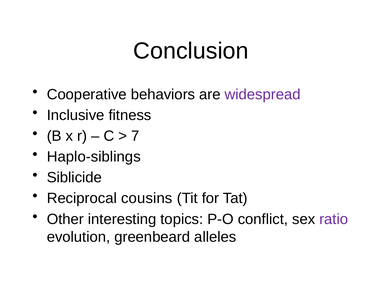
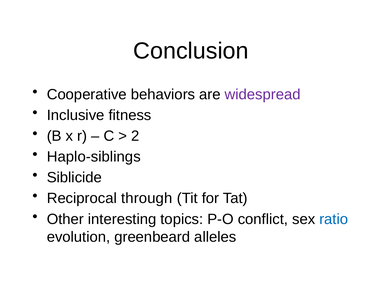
7: 7 -> 2 (135, 136)
cousins: cousins -> through (147, 199)
ratio colour: purple -> blue (334, 220)
